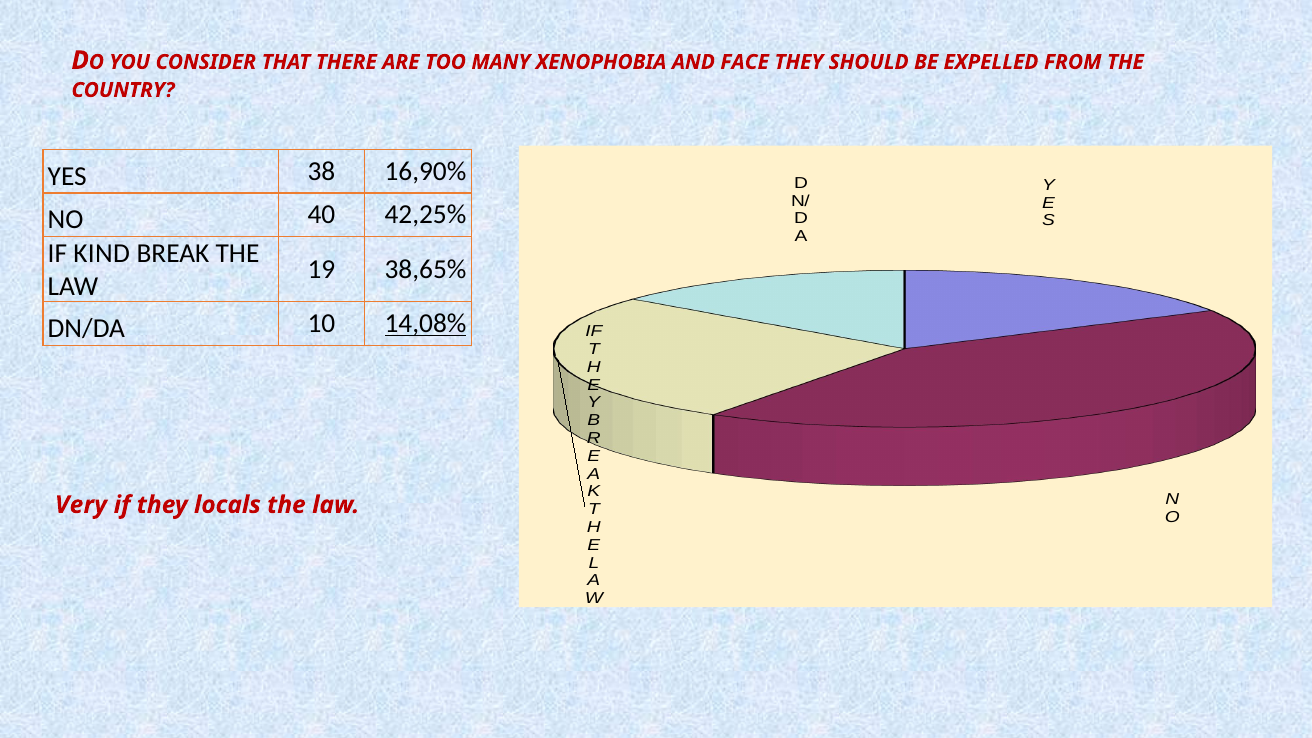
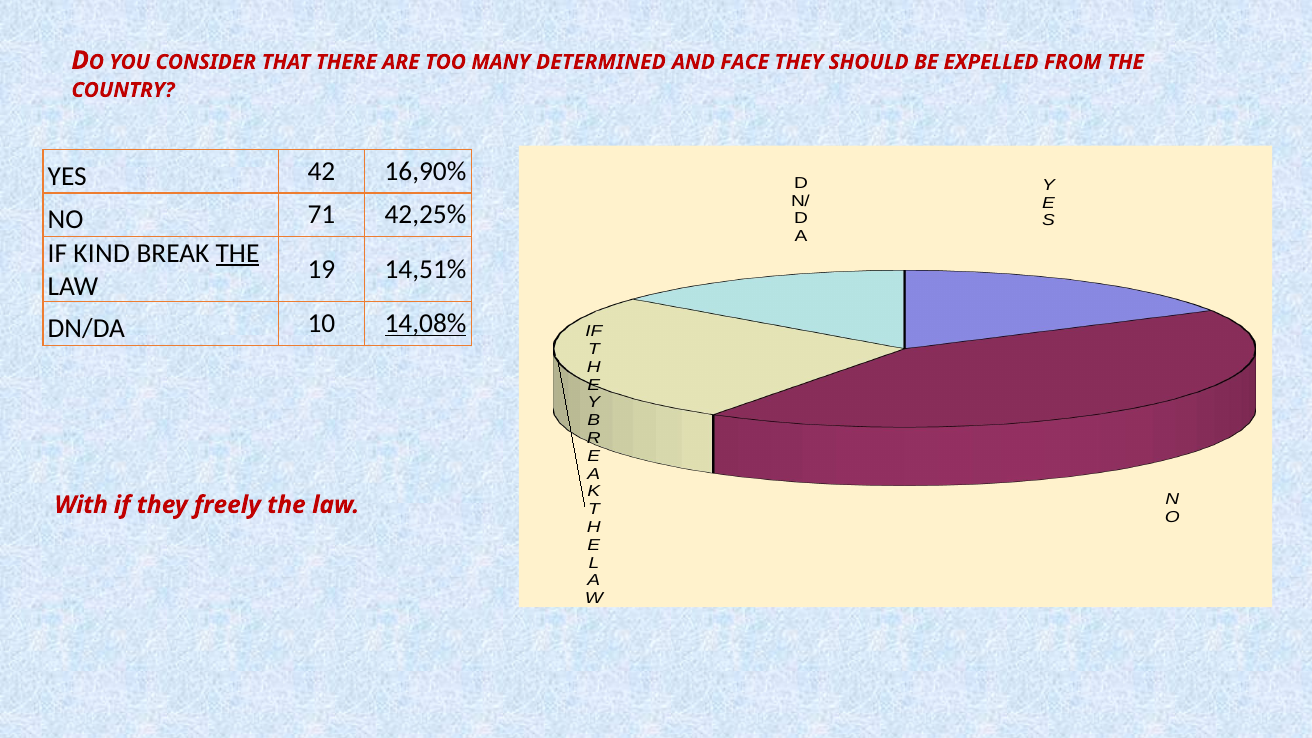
XENOPHOBIA: XENOPHOBIA -> DETERMINED (601, 62)
38: 38 -> 42 (322, 172)
40: 40 -> 71 (322, 215)
THE underline: none -> present (238, 253)
38,65%: 38,65% -> 14,51% (426, 269)
Very: Very -> With (81, 505)
locals: locals -> freely (227, 505)
